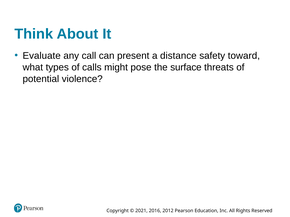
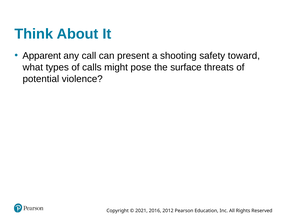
Evaluate: Evaluate -> Apparent (42, 56)
distance: distance -> shooting (178, 56)
